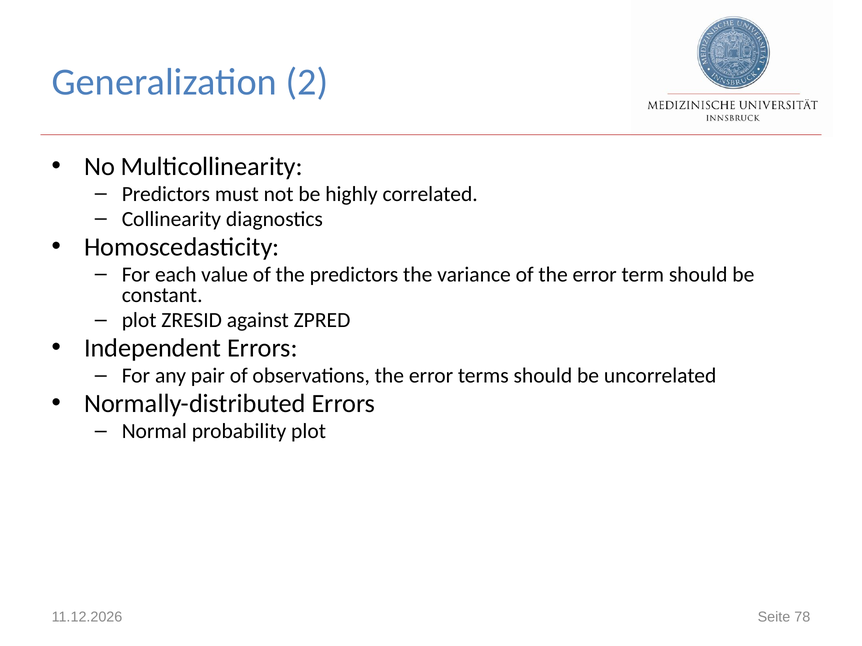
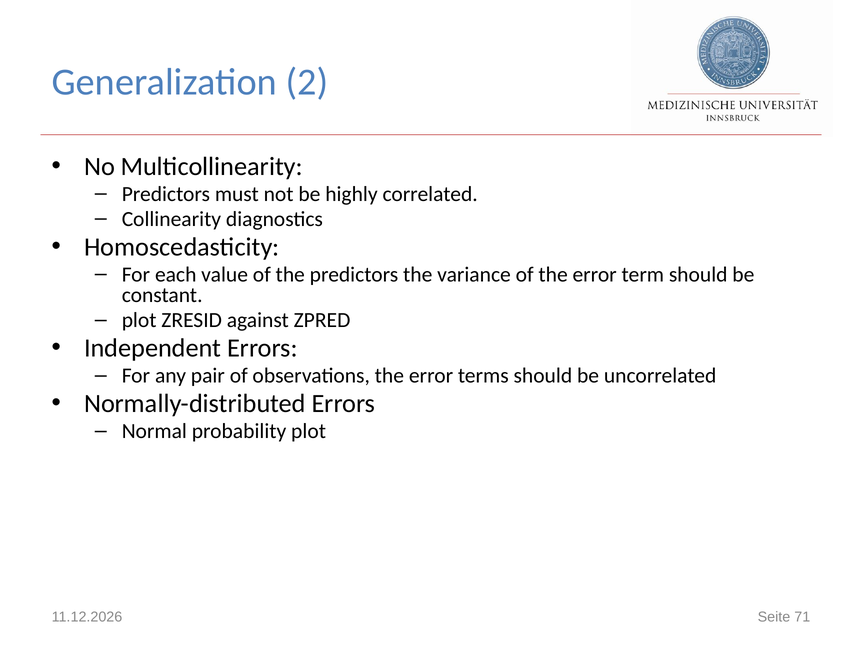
78: 78 -> 71 (802, 617)
